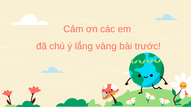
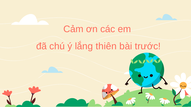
vàng: vàng -> thiên (106, 46)
